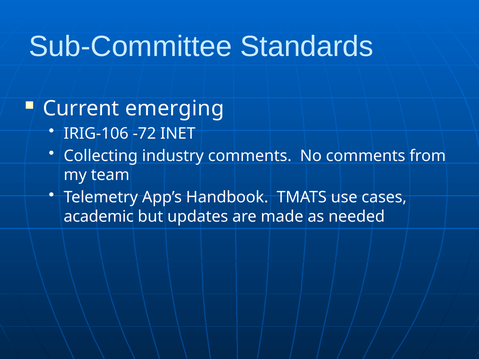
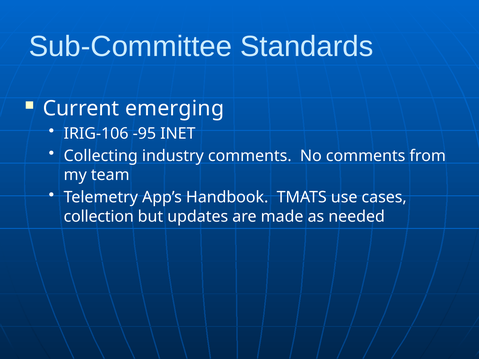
-72: -72 -> -95 (144, 134)
academic: academic -> collection (99, 217)
